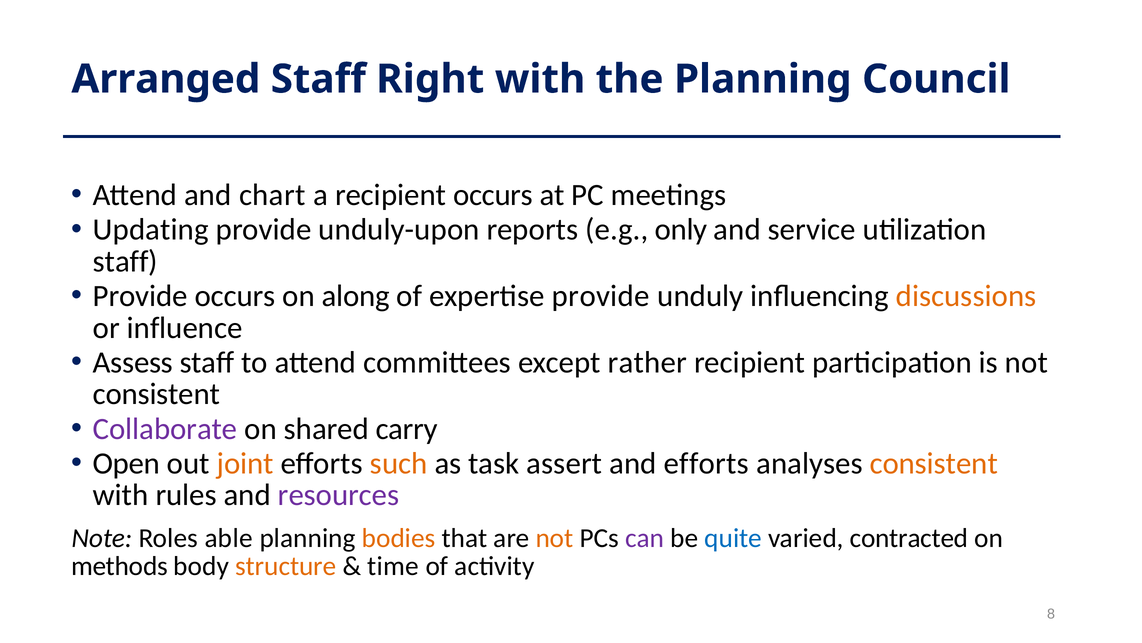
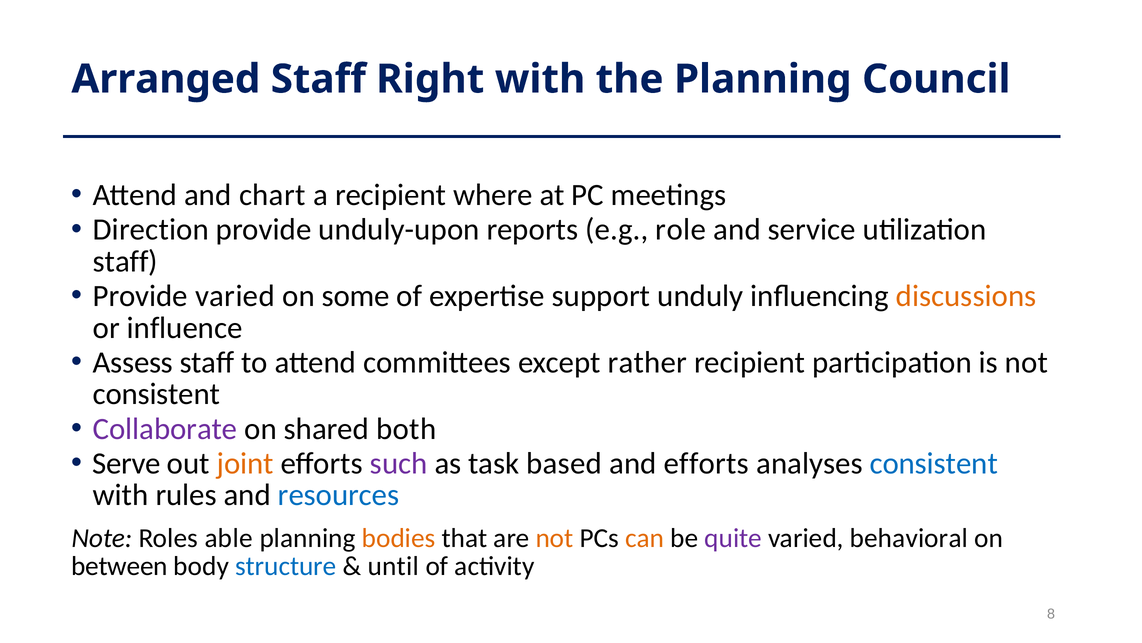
recipient occurs: occurs -> where (493, 195)
Updating: Updating -> Direction (151, 229)
only: only -> role (681, 229)
Provide occurs: occurs -> varied (235, 296)
along: along -> some (356, 296)
expertise provide: provide -> support (601, 296)
carry: carry -> both (406, 428)
Open: Open -> Serve (126, 463)
such colour: orange -> purple (399, 463)
assert: assert -> based (564, 463)
consistent colour: orange -> blue (934, 463)
resources colour: purple -> blue (339, 495)
can colour: purple -> orange (645, 538)
quite colour: blue -> purple (733, 538)
contracted: contracted -> behavioral (909, 538)
methods: methods -> between (119, 566)
structure colour: orange -> blue (286, 566)
time: time -> until (393, 566)
